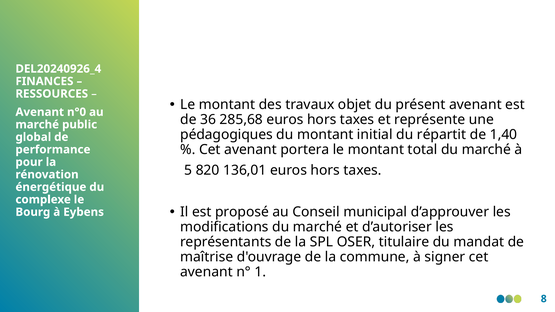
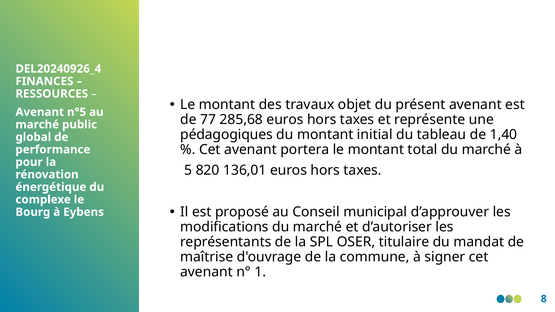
n°0: n°0 -> n°5 (77, 112)
36: 36 -> 77 (208, 120)
répartit: répartit -> tableau (442, 135)
